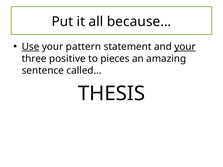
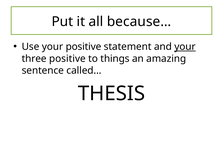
Use underline: present -> none (31, 47)
your pattern: pattern -> positive (84, 47)
pieces: pieces -> things (115, 59)
